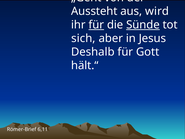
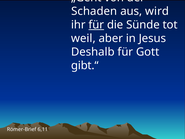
Aussteht: Aussteht -> Schaden (94, 11)
Sünde underline: present -> none (143, 25)
sich: sich -> weil (83, 38)
hält.“: hält.“ -> gibt.“ (85, 65)
